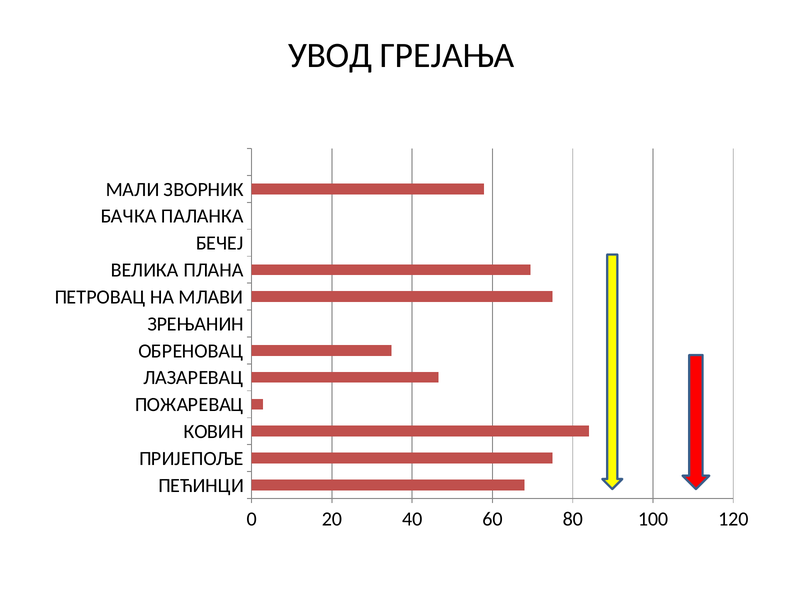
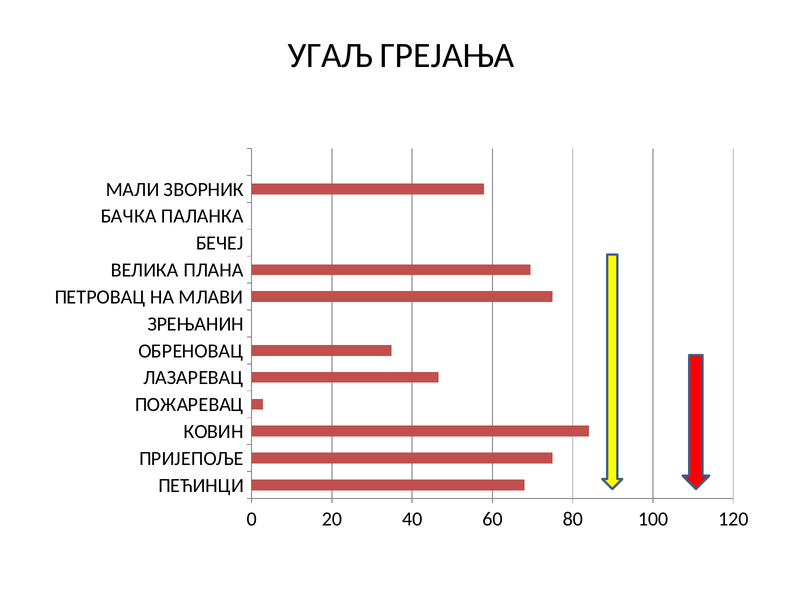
УВОД: УВОД -> УГАЉ (330, 55)
